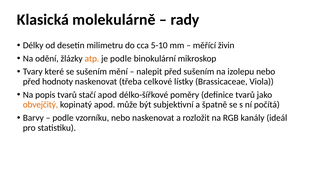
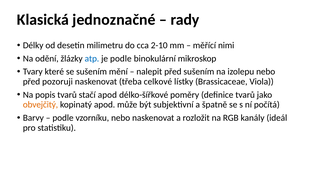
molekulárně: molekulárně -> jednoznačné (114, 20)
5-10: 5-10 -> 2-10 (159, 45)
živin: živin -> nimi (226, 45)
atp colour: orange -> blue (92, 58)
hodnoty: hodnoty -> pozoruji (57, 81)
